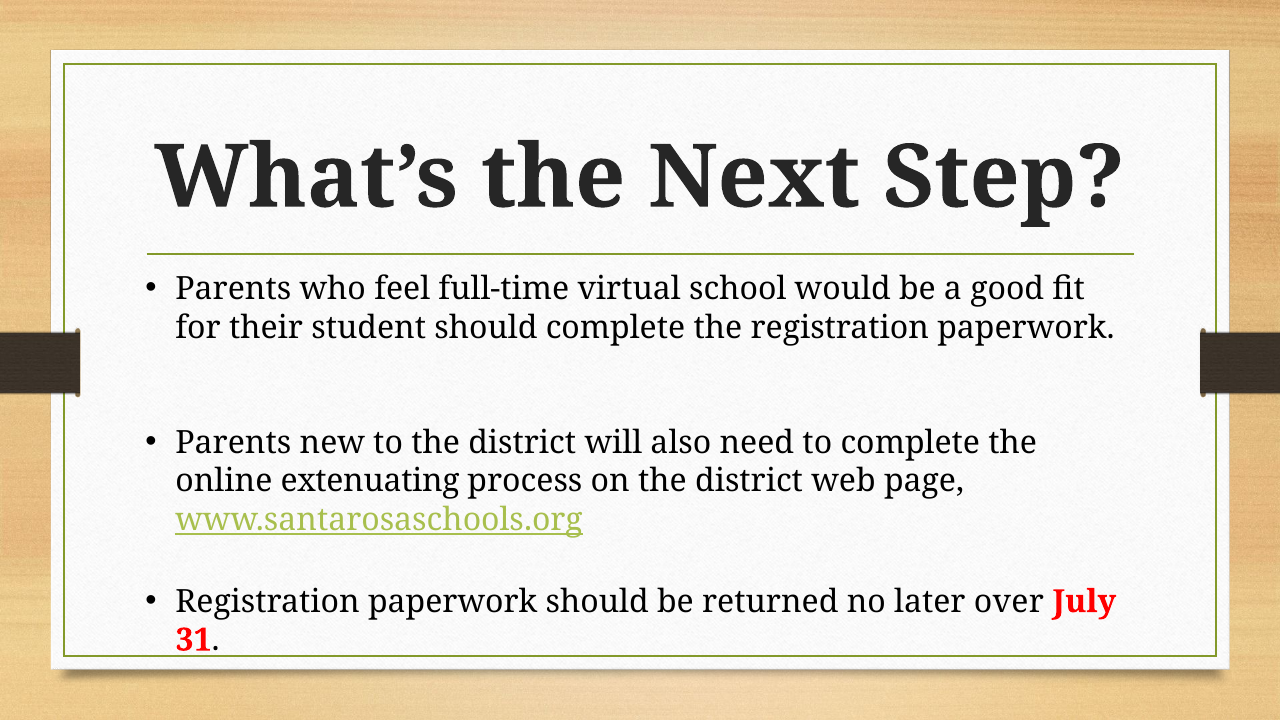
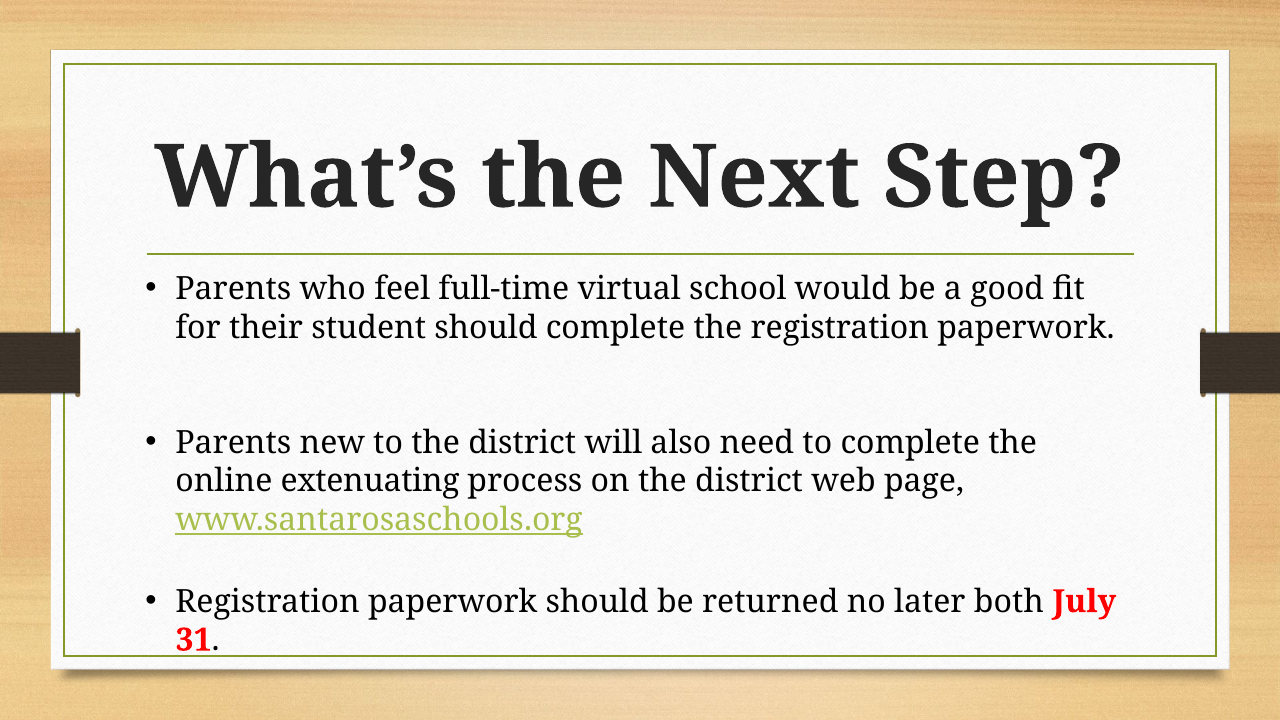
over: over -> both (1009, 602)
